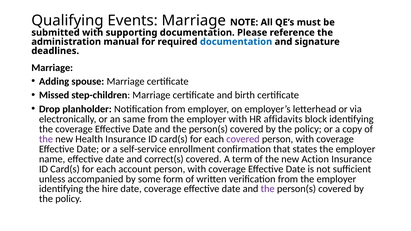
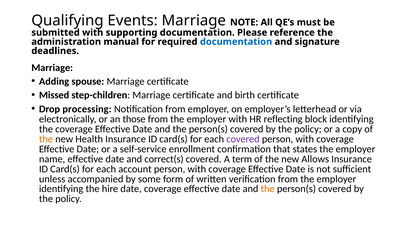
planholder: planholder -> processing (87, 109)
same: same -> those (134, 119)
affidavits: affidavits -> reflecting (283, 119)
the colour: purple -> orange (46, 139)
Action: Action -> Allows (315, 159)
the colour: purple -> orange (268, 189)
